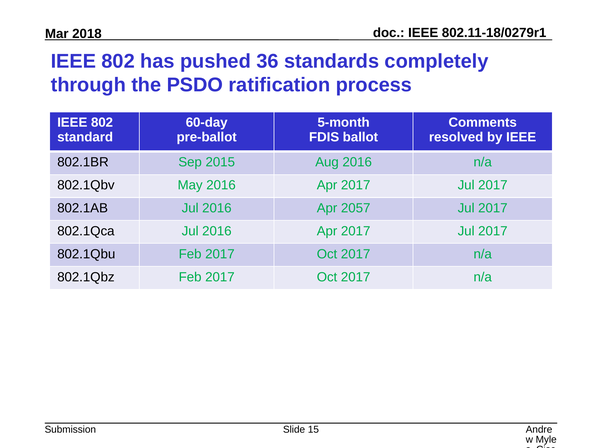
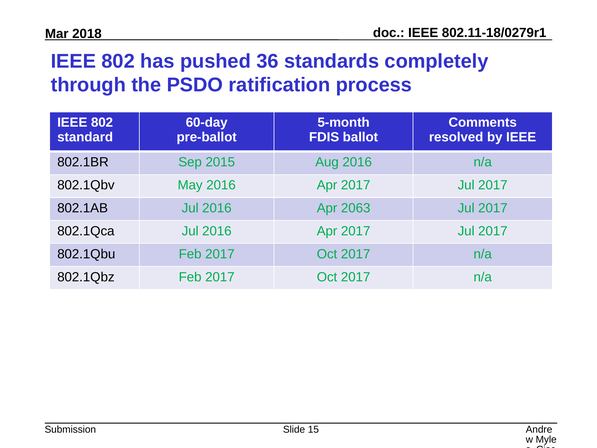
2057: 2057 -> 2063 (356, 208)
